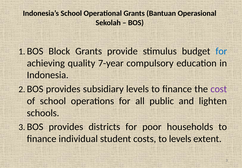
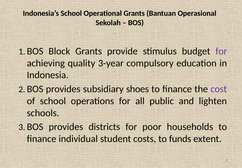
for colour: blue -> purple (221, 51)
7-year: 7-year -> 3-year (111, 63)
subsidiary levels: levels -> shoes (138, 89)
to levels: levels -> funds (180, 138)
